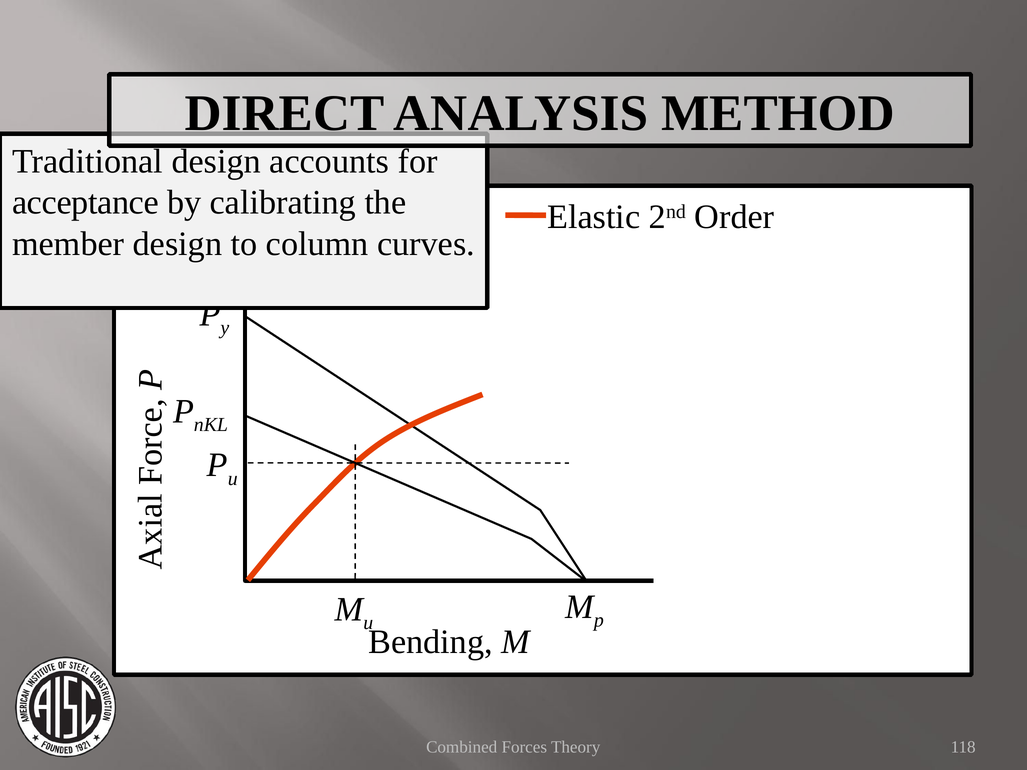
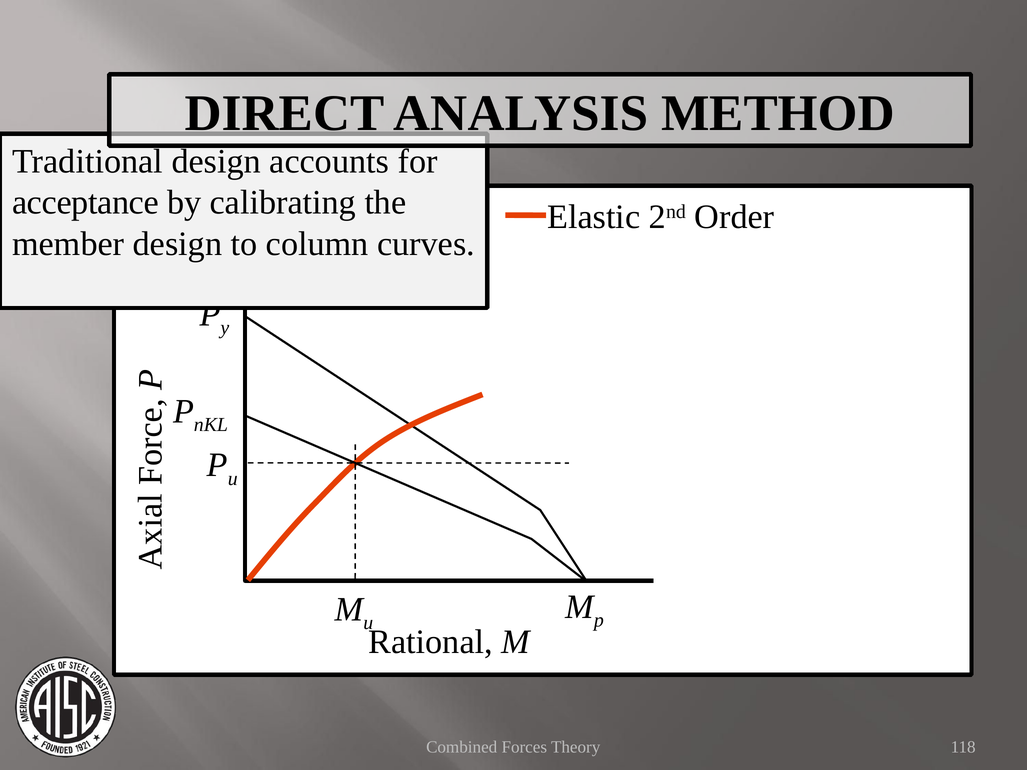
Bending: Bending -> Rational (431, 642)
